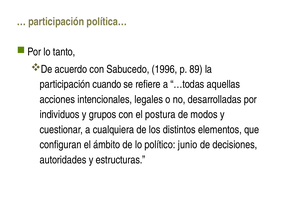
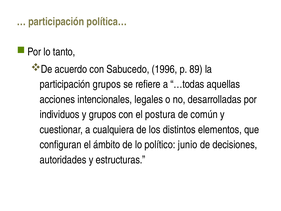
participación cuando: cuando -> grupos (107, 84)
modos: modos -> común (204, 114)
